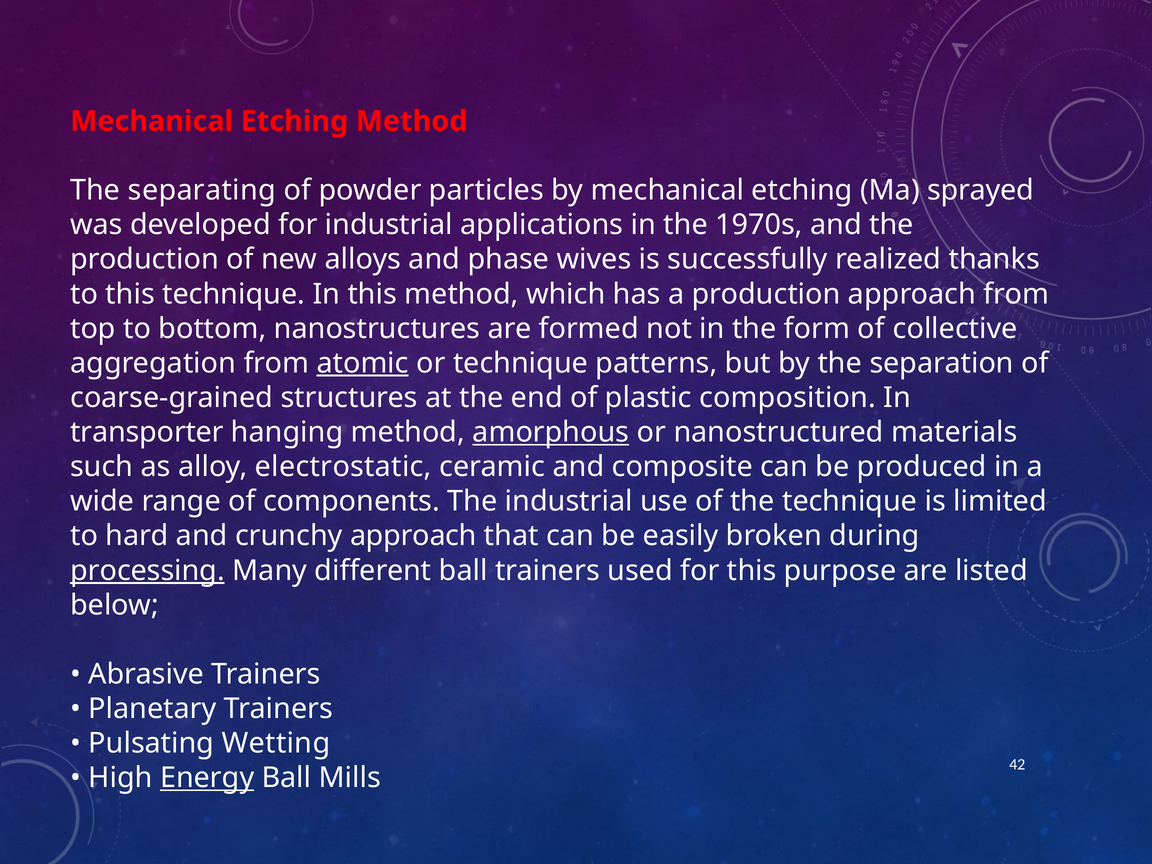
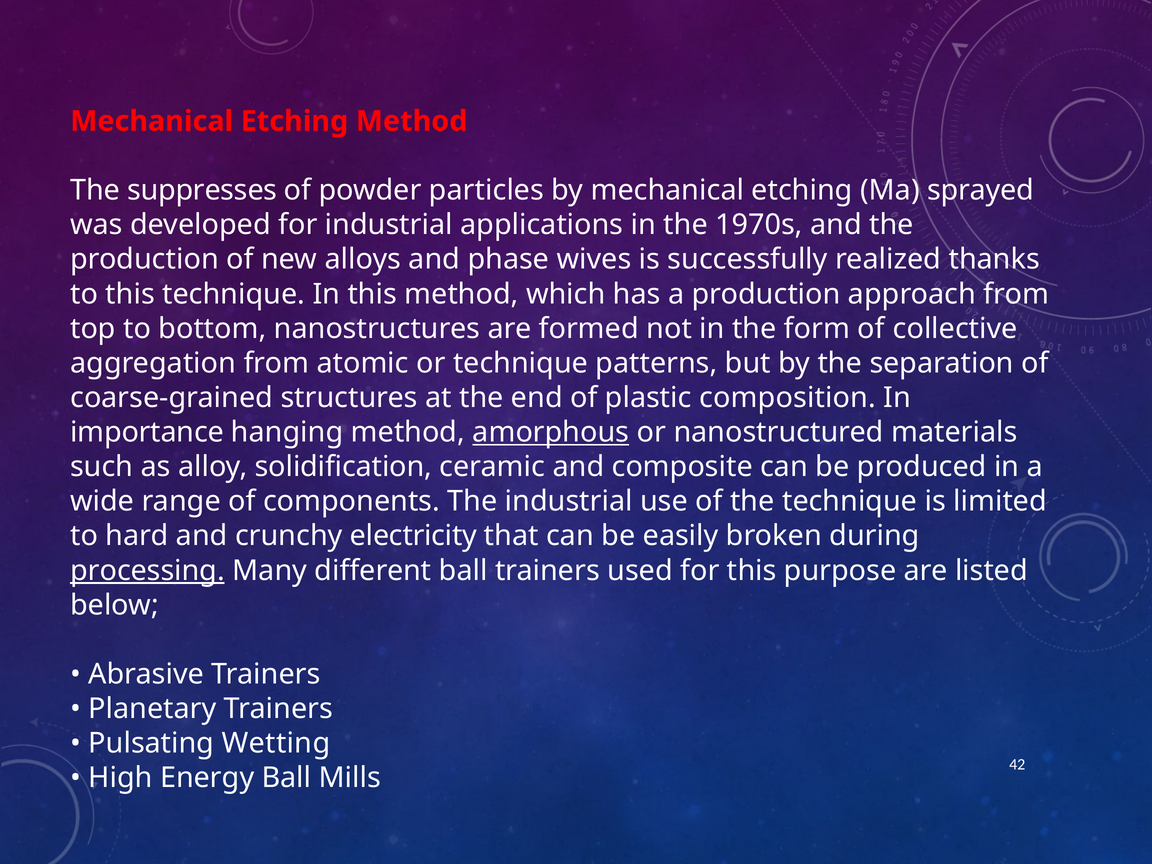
separating: separating -> suppresses (202, 190)
atomic underline: present -> none (363, 363)
transporter: transporter -> importance (147, 432)
electrostatic: electrostatic -> solidification (343, 467)
crunchy approach: approach -> electricity (413, 536)
Energy underline: present -> none (207, 778)
